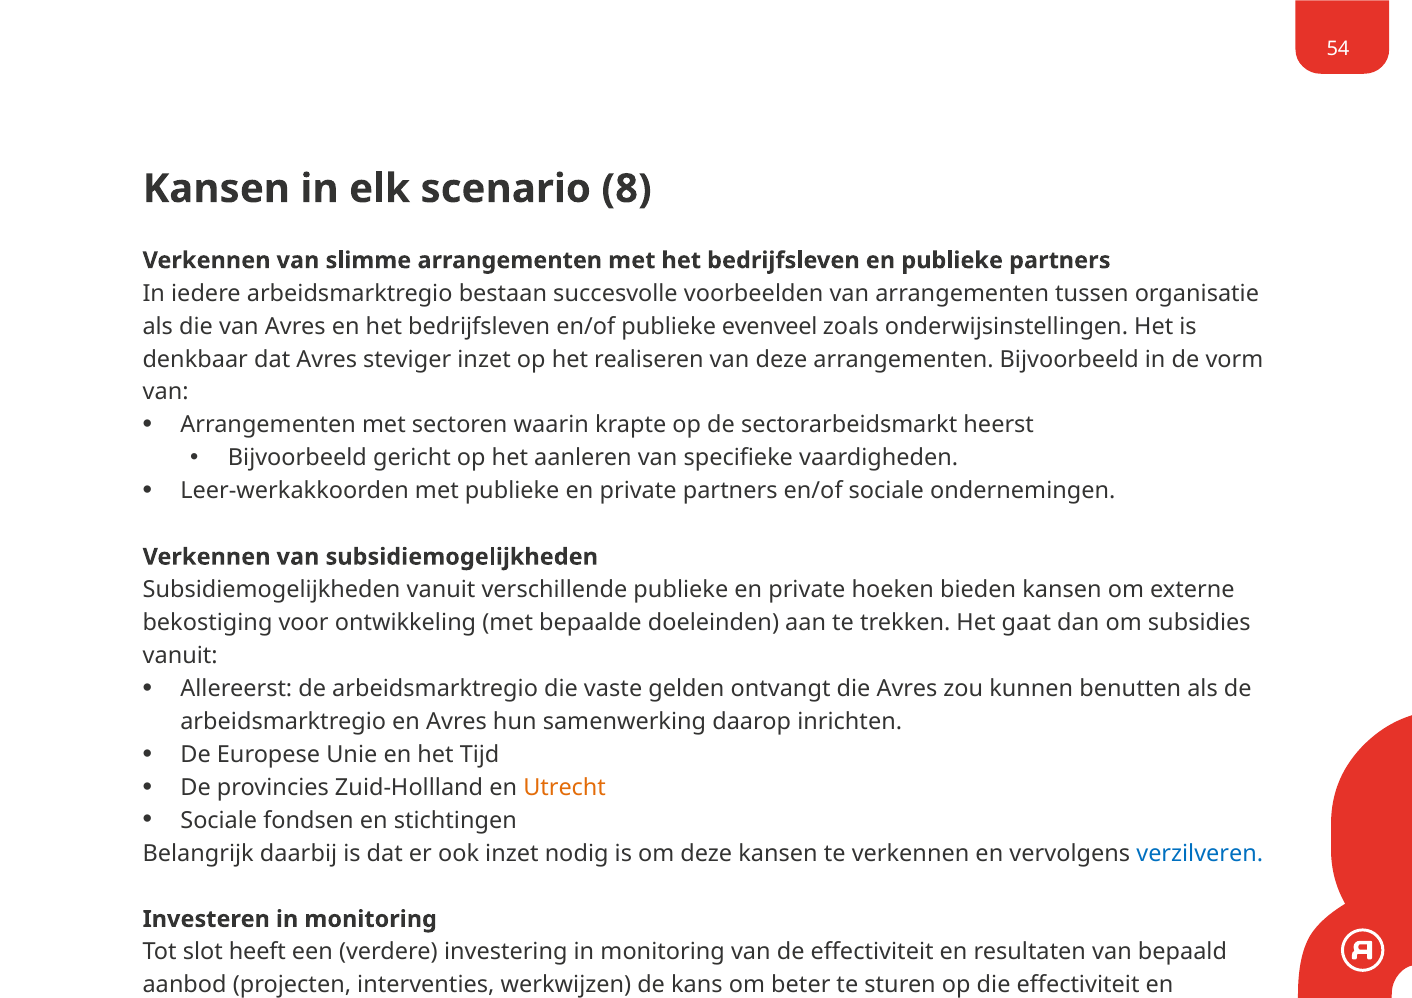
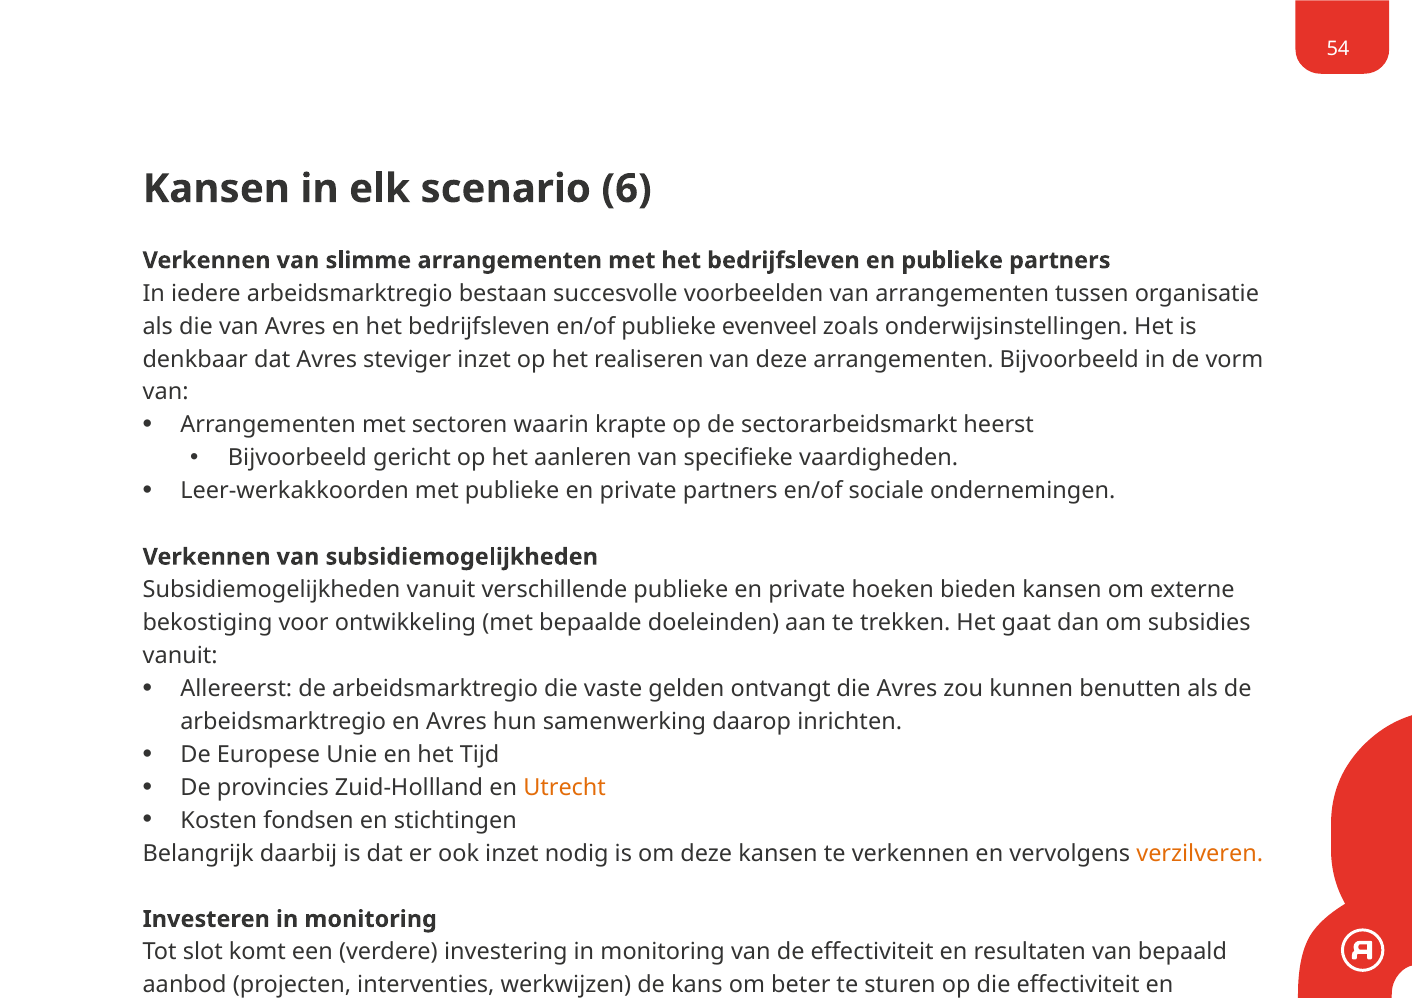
8: 8 -> 6 (627, 189)
Sociale: Sociale -> Kosten (219, 821)
verzilveren colour: blue -> orange (1200, 854)
heeft: heeft -> komt (257, 952)
